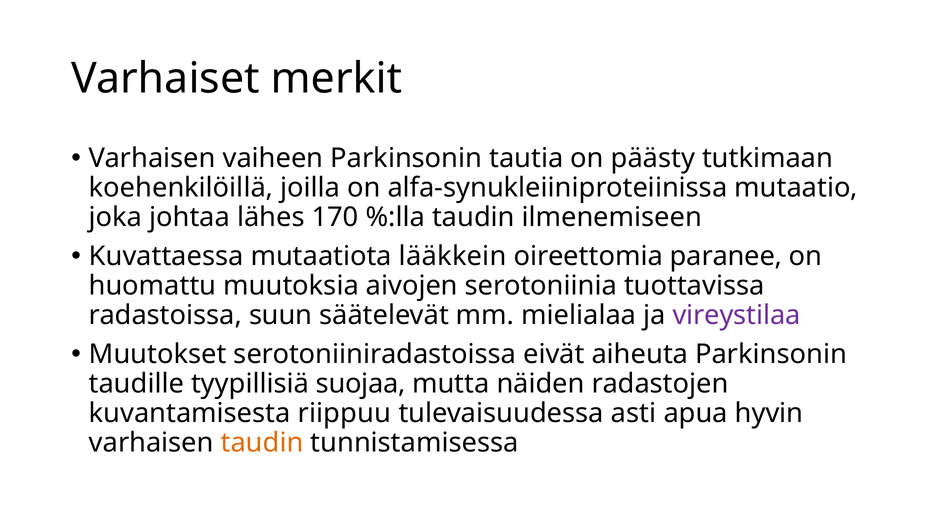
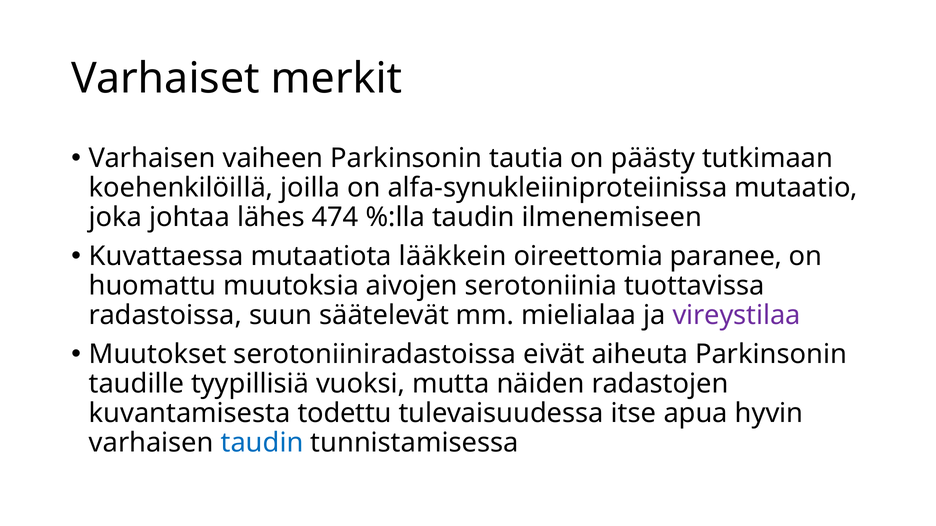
170: 170 -> 474 (335, 217)
suojaa: suojaa -> vuoksi (361, 384)
riippuu: riippuu -> todettu (345, 414)
asti: asti -> itse (633, 414)
taudin colour: orange -> blue (262, 443)
